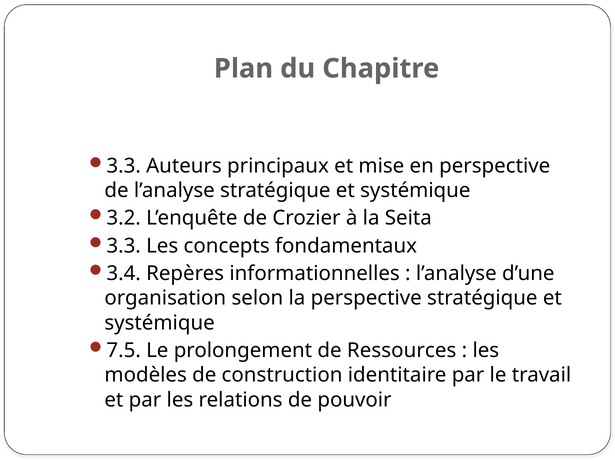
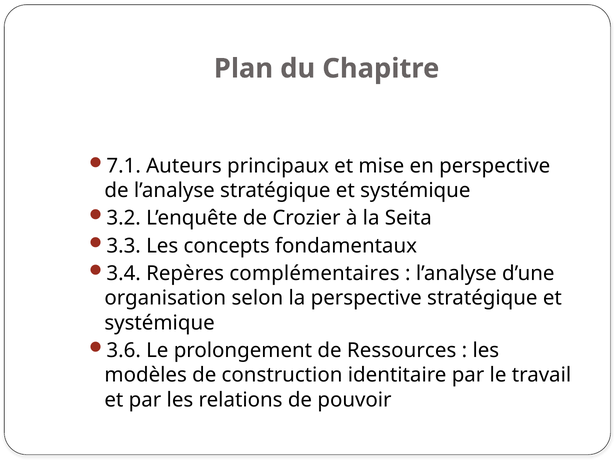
3.3: 3.3 -> 7.1 (124, 166)
informationnelles: informationnelles -> complémentaires (315, 274)
7.5: 7.5 -> 3.6 (124, 351)
